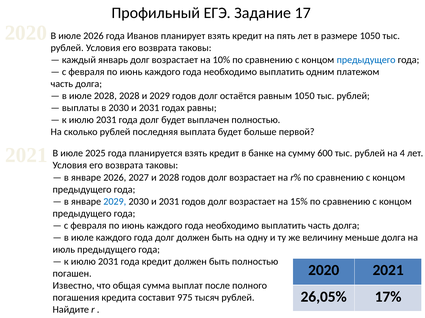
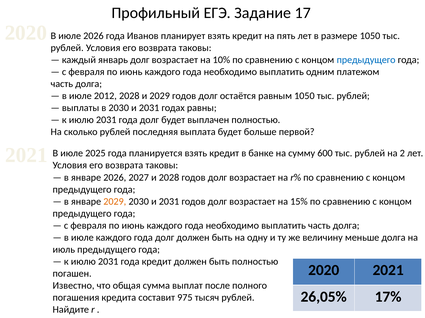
июле 2028: 2028 -> 2012 (105, 96)
4: 4 -> 2 (402, 154)
2029 colour: blue -> orange (115, 202)
